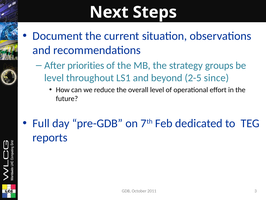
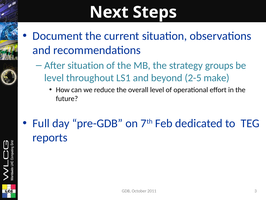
After priorities: priorities -> situation (86, 65)
since: since -> make (216, 78)
